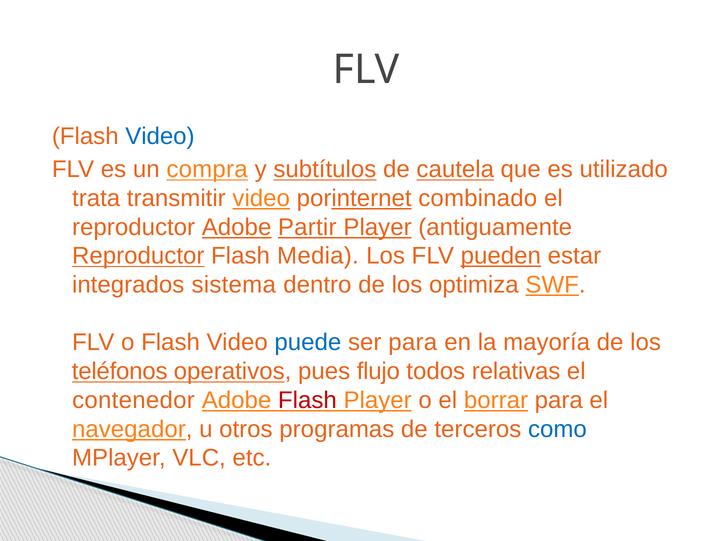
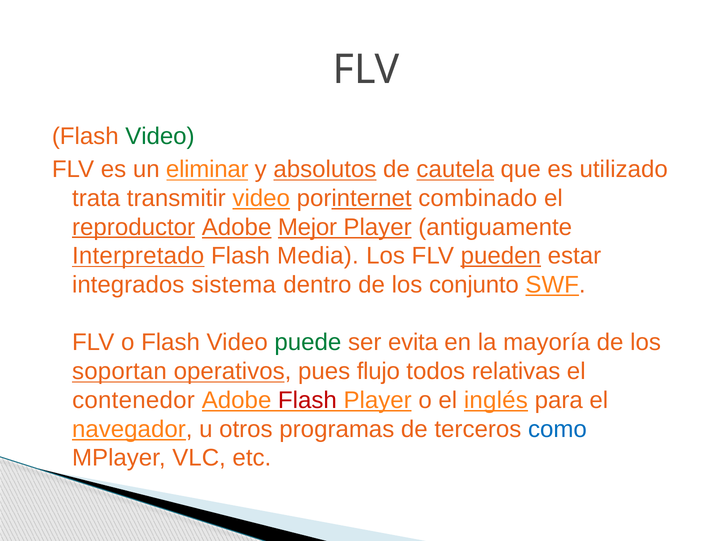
Video colour: blue -> green (160, 137)
compra: compra -> eliminar (207, 170)
subtítulos: subtítulos -> absolutos (325, 170)
reproductor underline: none -> present (134, 227)
Partir: Partir -> Mejor (308, 227)
Reproductor: Reproductor -> Interpretado (138, 256)
optimiza: optimiza -> conjunto (474, 285)
puede colour: blue -> green (308, 343)
ser para: para -> evita (413, 343)
teléfonos: teléfonos -> soportan (119, 372)
borrar: borrar -> inglés (496, 401)
